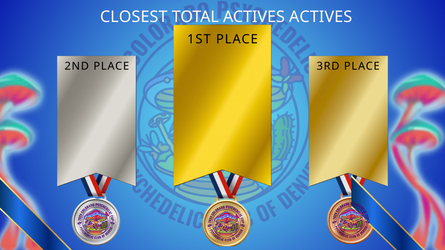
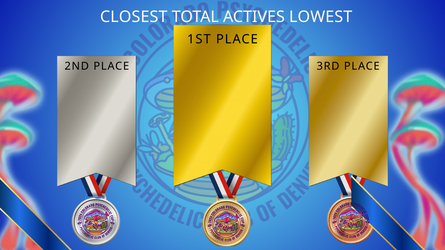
ACTIVES ACTIVES: ACTIVES -> LOWEST (321, 17)
